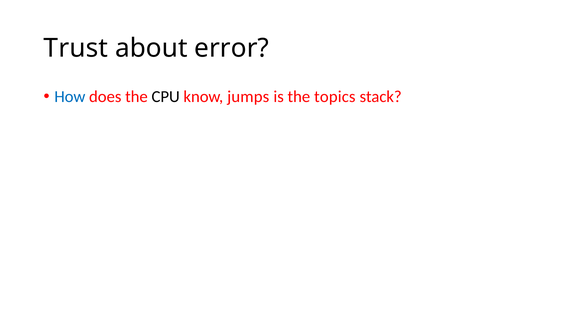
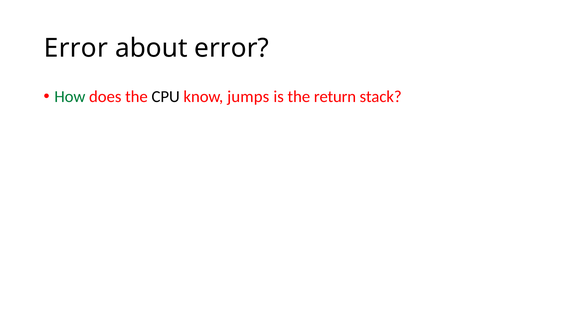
Trust: Trust -> Error (76, 48)
How colour: blue -> green (70, 97)
topics: topics -> return (335, 97)
